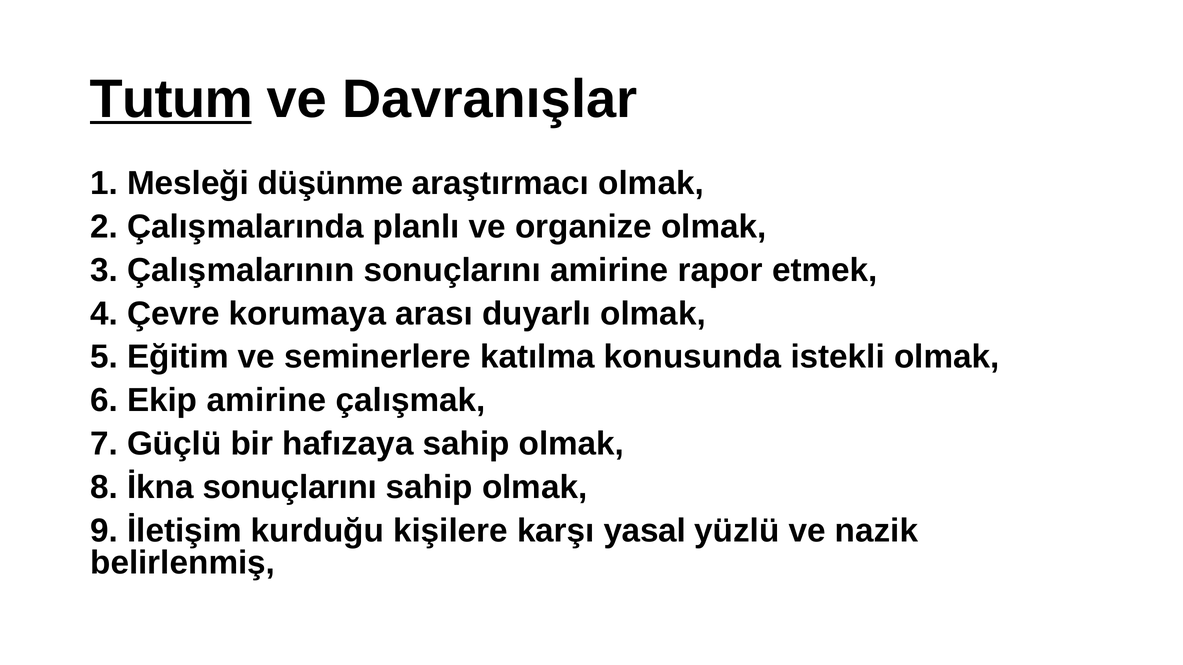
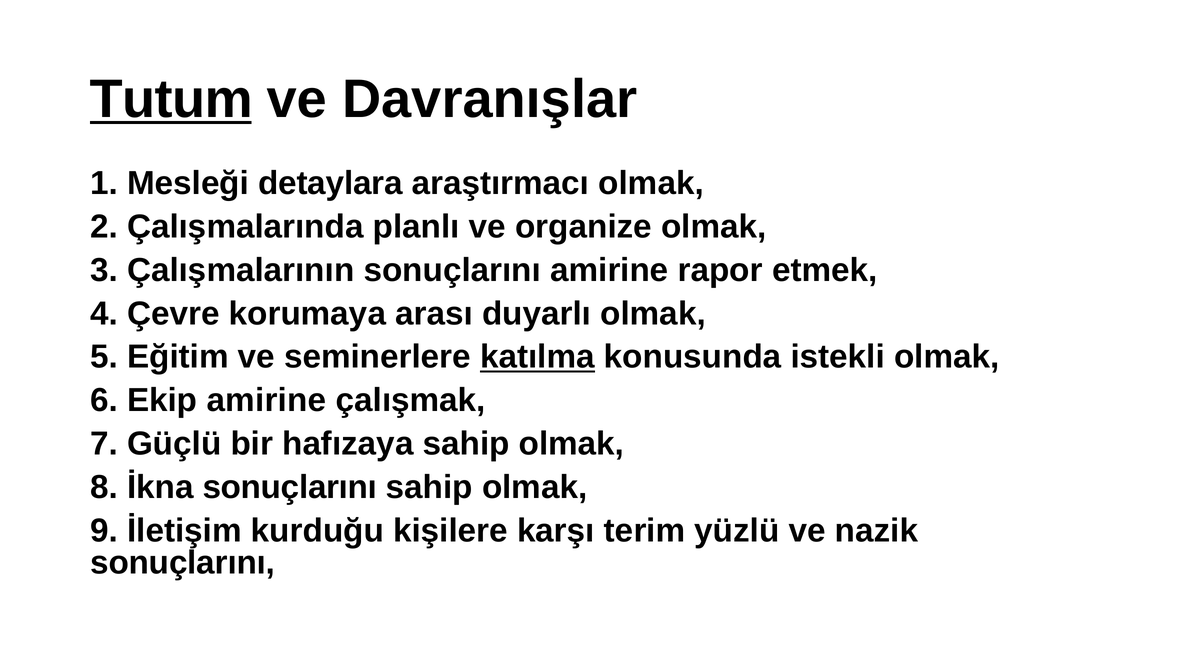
düşünme: düşünme -> detaylara (330, 183)
katılma underline: none -> present (537, 357)
yasal: yasal -> terim (645, 531)
belirlenmiş: belirlenmiş -> sonuçlarını (183, 563)
